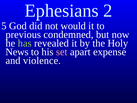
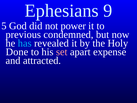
2: 2 -> 9 (108, 11)
would: would -> power (73, 26)
has colour: light green -> light blue (25, 43)
News: News -> Done (17, 52)
violence: violence -> attracted (42, 60)
